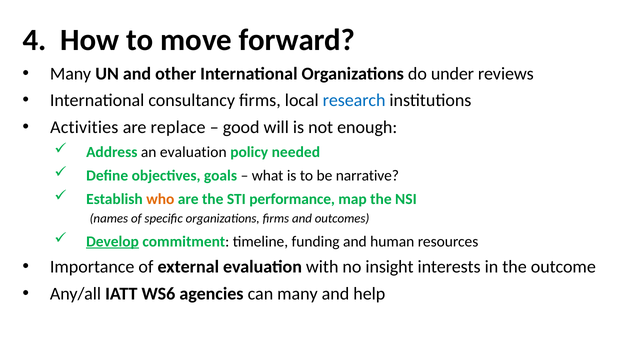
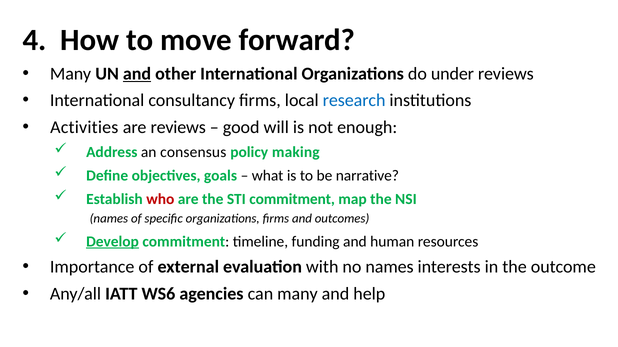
and underline: none -> present (137, 74)
are replace: replace -> reviews (178, 127)
an evaluation: evaluation -> consensus (193, 152)
needed: needed -> making (296, 152)
who colour: orange -> red (160, 200)
STI performance: performance -> commitment (292, 200)
no insight: insight -> names (390, 267)
